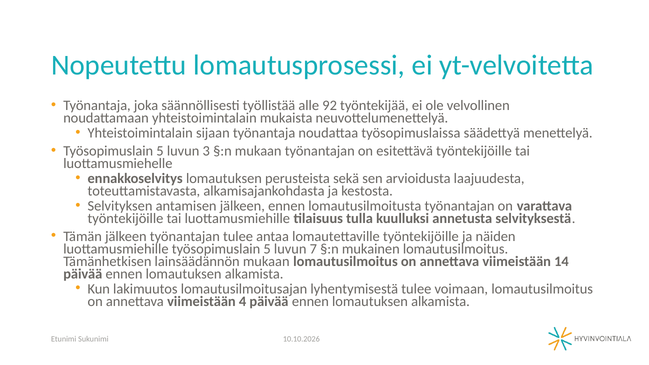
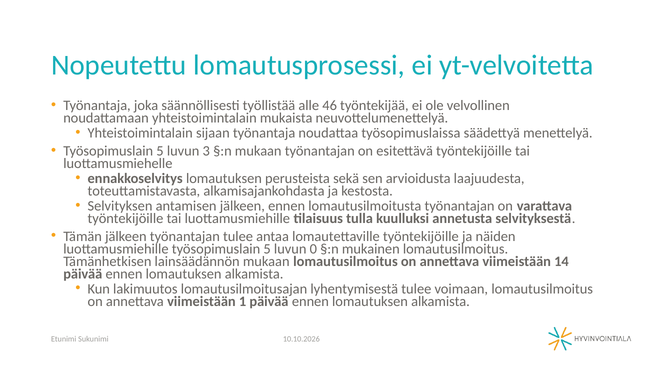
92: 92 -> 46 (330, 106)
7: 7 -> 0 (313, 249)
4: 4 -> 1 (243, 301)
